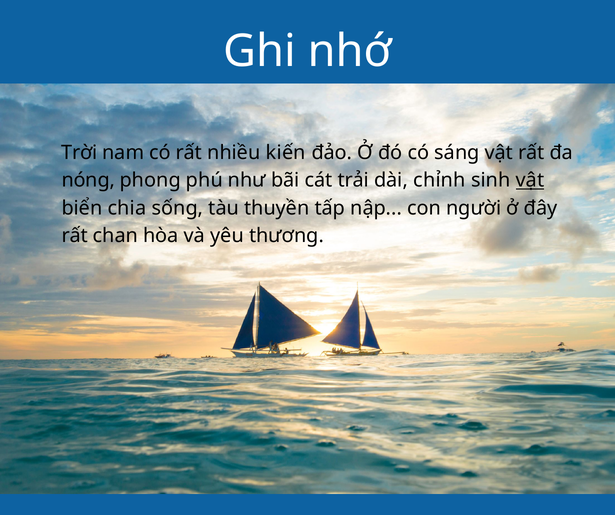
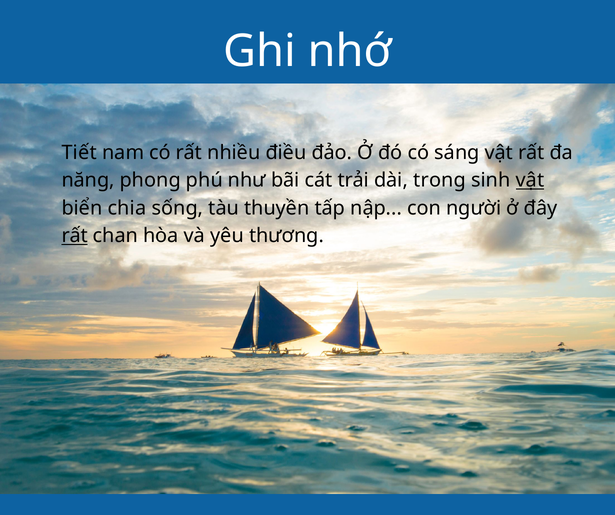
Trời: Trời -> Tiết (79, 153)
kiến: kiến -> điều (286, 153)
nóng: nóng -> năng (88, 181)
chỉnh: chỉnh -> trong (440, 181)
rất underline: none -> present (75, 236)
